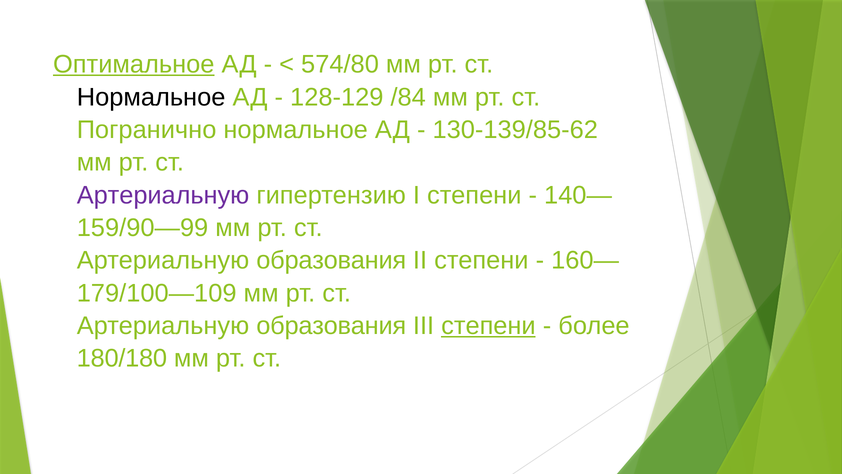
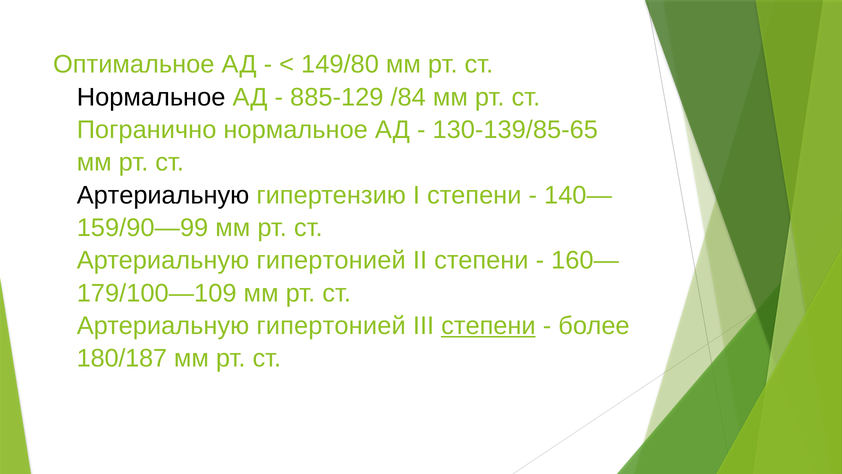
Оптимальное underline: present -> none (134, 64)
574/80: 574/80 -> 149/80 (340, 64)
128-129: 128-129 -> 885-129 (337, 97)
130-139/85-62: 130-139/85-62 -> 130-139/85-65 (515, 130)
Артериальную colour: purple -> black (163, 195)
образования: образования -> гипертонией (331, 260)
образования: образования -> гипертонией (331, 326)
180/180: 180/180 -> 180/187 (122, 358)
